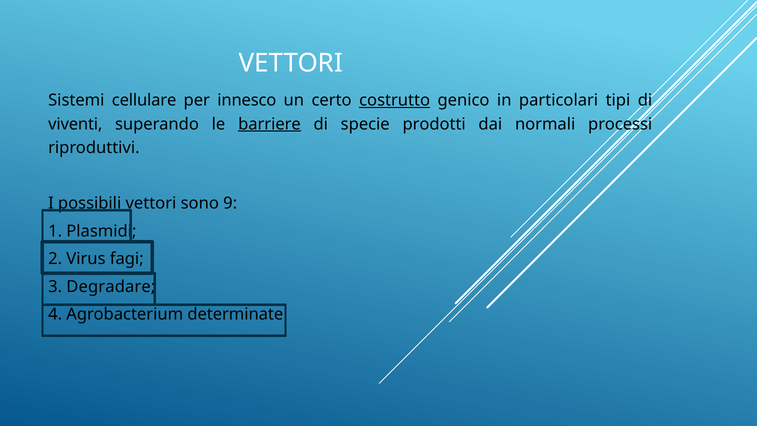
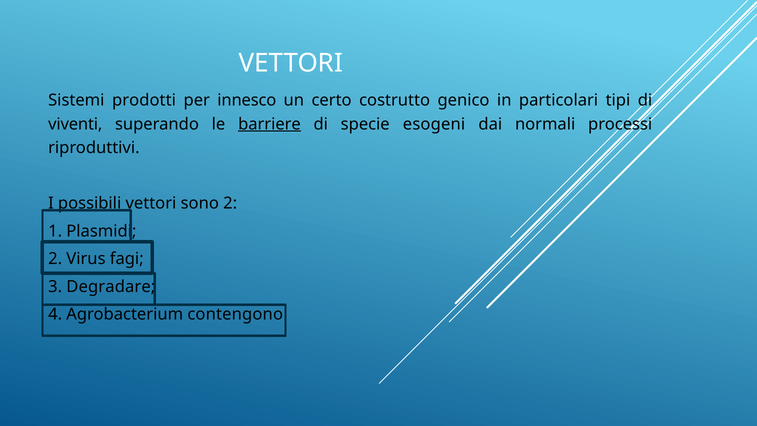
cellulare: cellulare -> prodotti (144, 100)
costrutto underline: present -> none (395, 100)
prodotti: prodotti -> esogeni (434, 124)
sono 9: 9 -> 2 (230, 203)
determinate: determinate -> contengono (235, 314)
